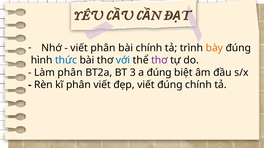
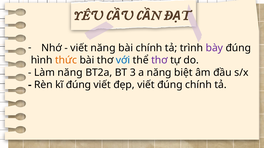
viết phân: phân -> năng (103, 48)
bày colour: orange -> purple (214, 48)
thức colour: blue -> orange (66, 60)
Làm phân: phân -> năng (70, 73)
a đúng: đúng -> năng (159, 73)
kĩ phân: phân -> đúng (78, 85)
